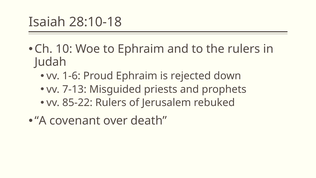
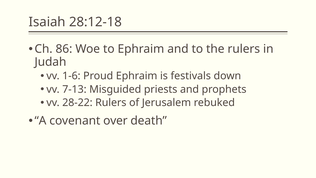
28:10-18: 28:10-18 -> 28:12-18 (95, 22)
10: 10 -> 86 (64, 49)
rejected: rejected -> festivals (191, 76)
85-22: 85-22 -> 28-22 (77, 103)
